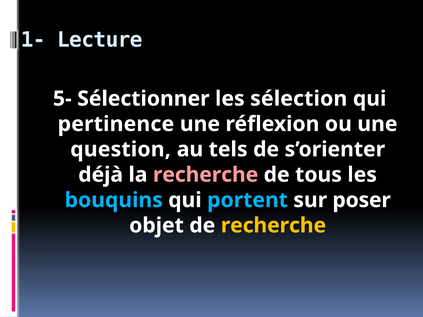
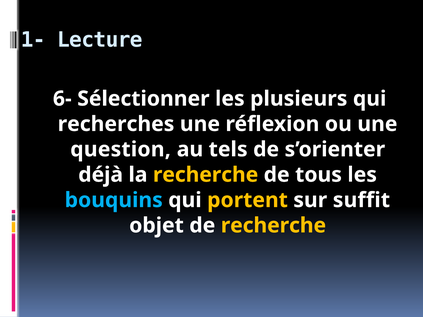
5-: 5- -> 6- (62, 99)
sélection: sélection -> plusieurs (299, 99)
pertinence: pertinence -> recherches (116, 124)
recherche colour: pink -> yellow (206, 175)
portent colour: light blue -> yellow (248, 200)
poser: poser -> suffit (361, 200)
